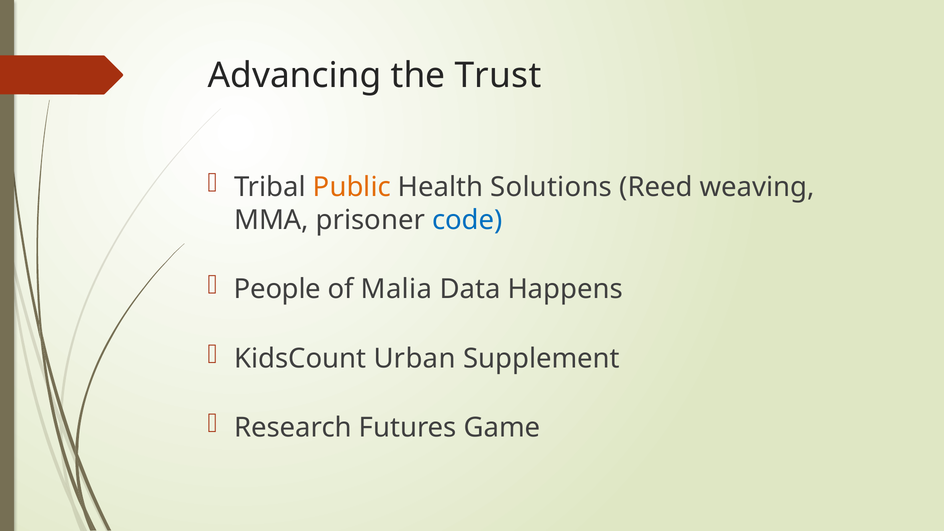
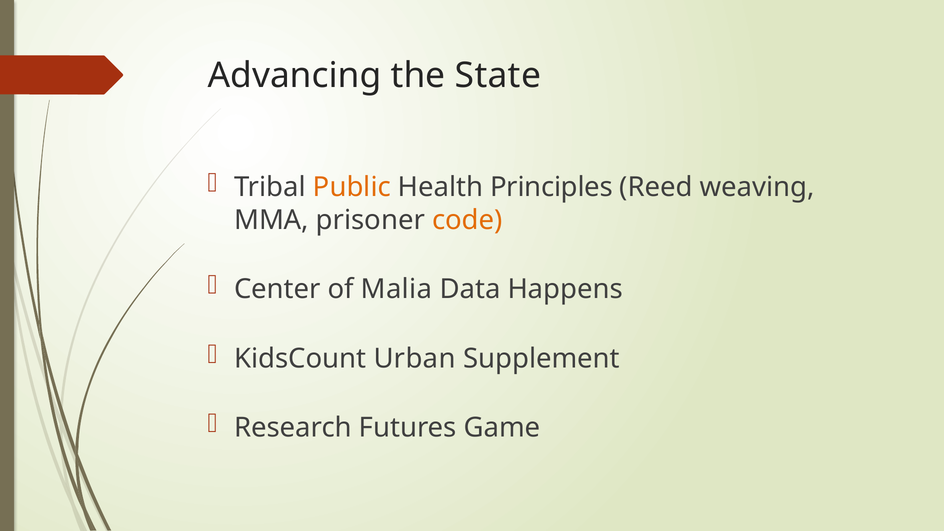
Trust: Trust -> State (498, 76)
Solutions: Solutions -> Principles (551, 187)
code colour: blue -> orange (467, 220)
People: People -> Center (277, 289)
